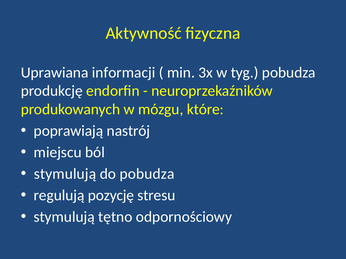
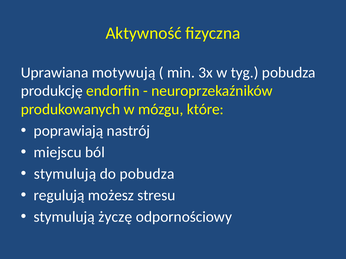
informacji: informacji -> motywują (124, 73)
pozycję: pozycję -> możesz (111, 196)
tętno: tętno -> życzę (115, 217)
